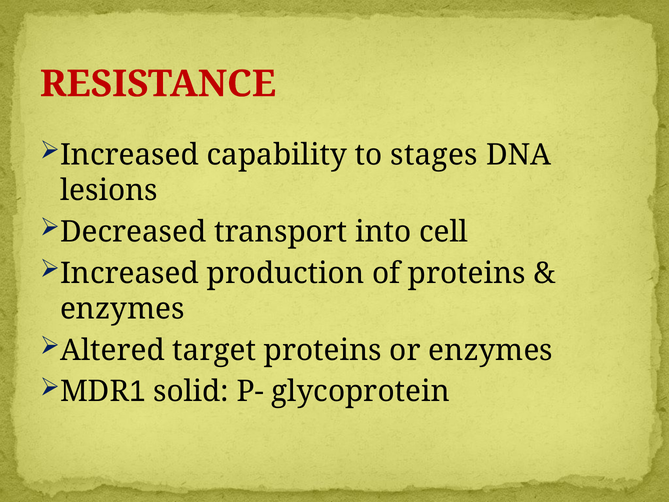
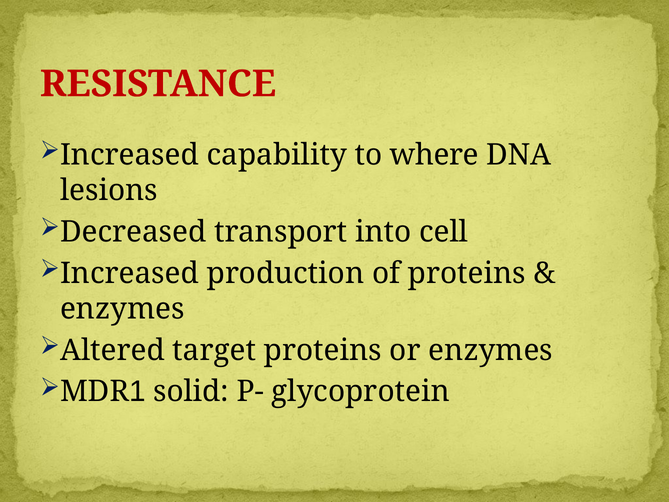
stages: stages -> where (434, 155)
